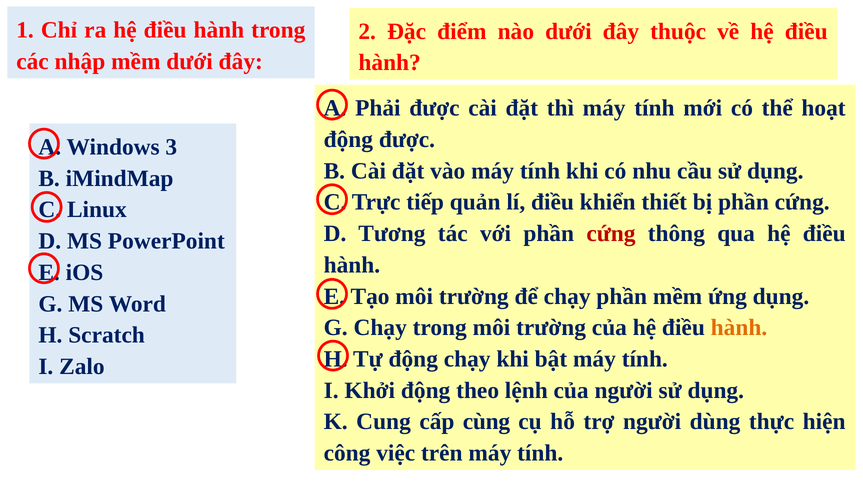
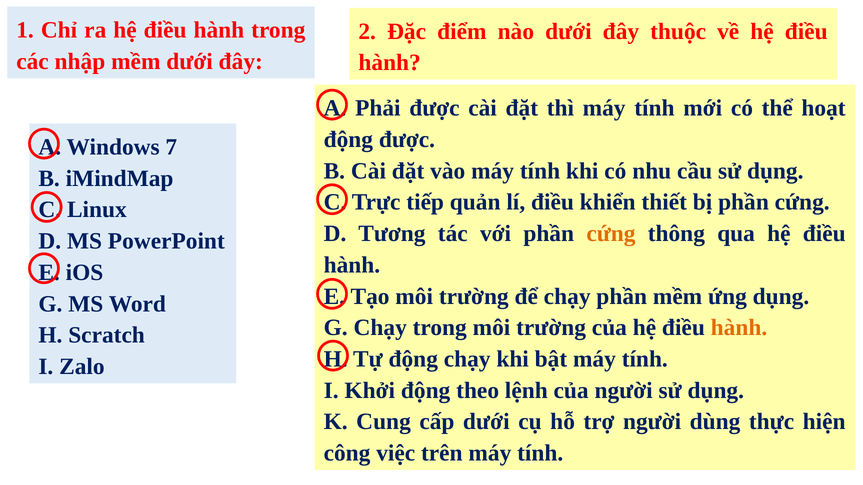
3: 3 -> 7 (171, 147)
cứng colour: red -> orange (611, 234)
cấp cùng: cùng -> dưới (486, 422)
